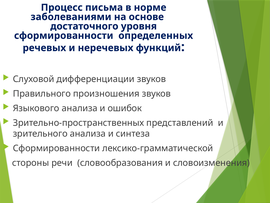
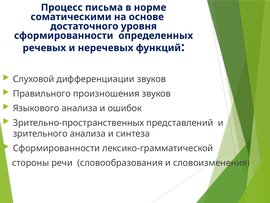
заболеваниями: заболеваниями -> соматическими (71, 17)
